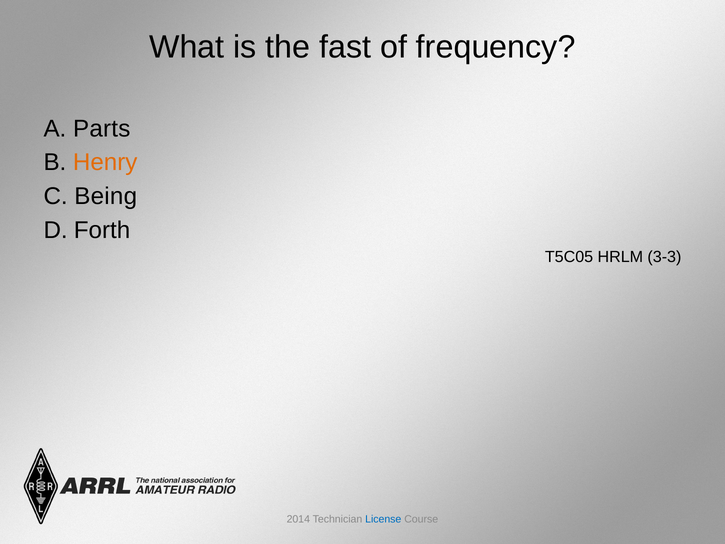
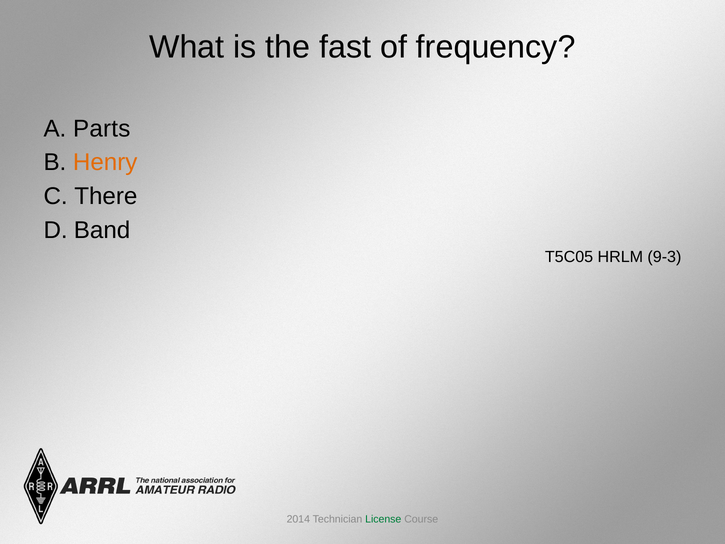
Being: Being -> There (106, 196)
Forth: Forth -> Band (102, 230)
3-3: 3-3 -> 9-3 (664, 257)
License colour: blue -> green (383, 519)
